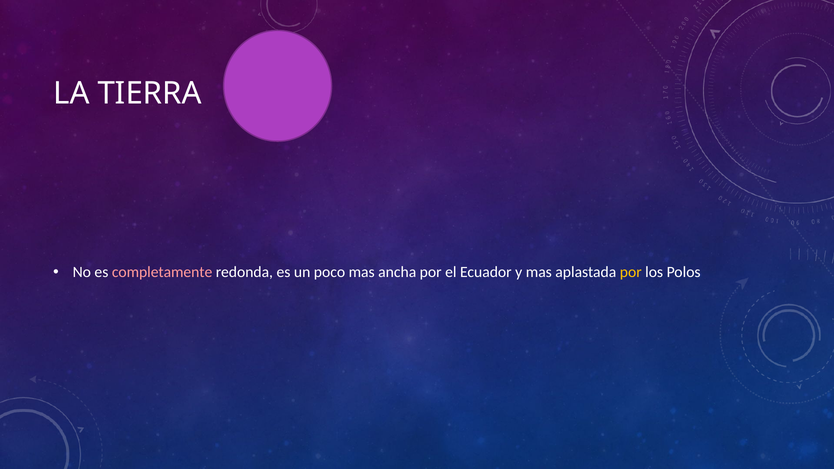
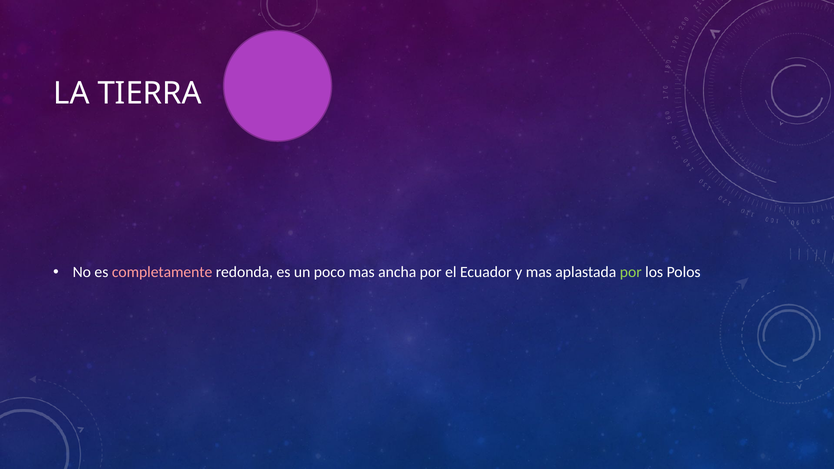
por colour: yellow -> light green (631, 272)
